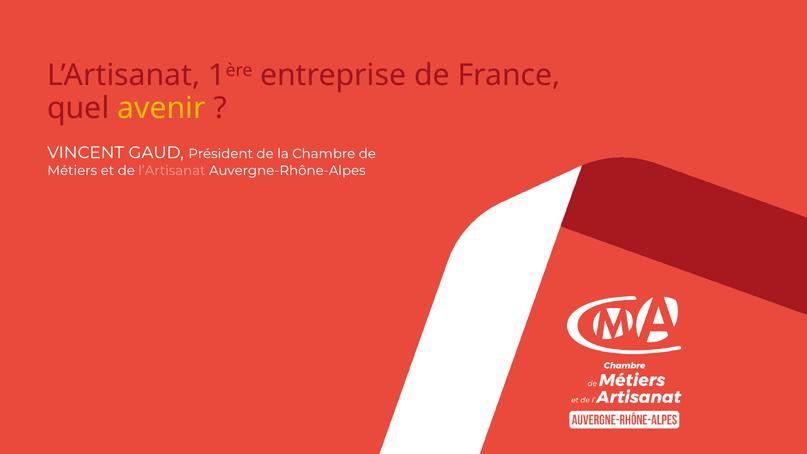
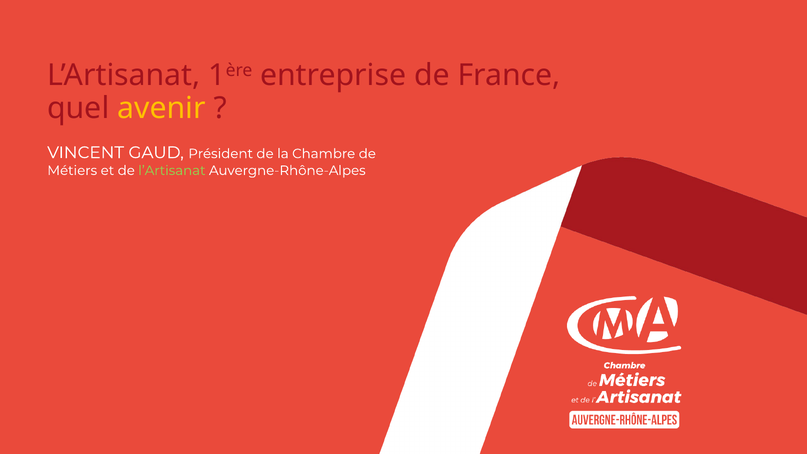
l’Artisanat colour: pink -> light green (172, 170)
